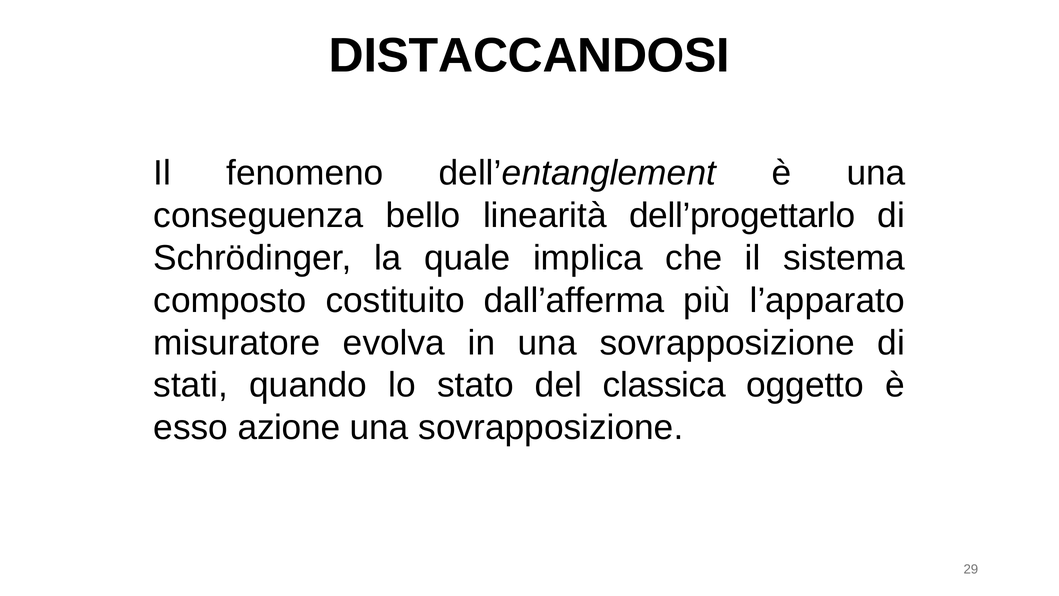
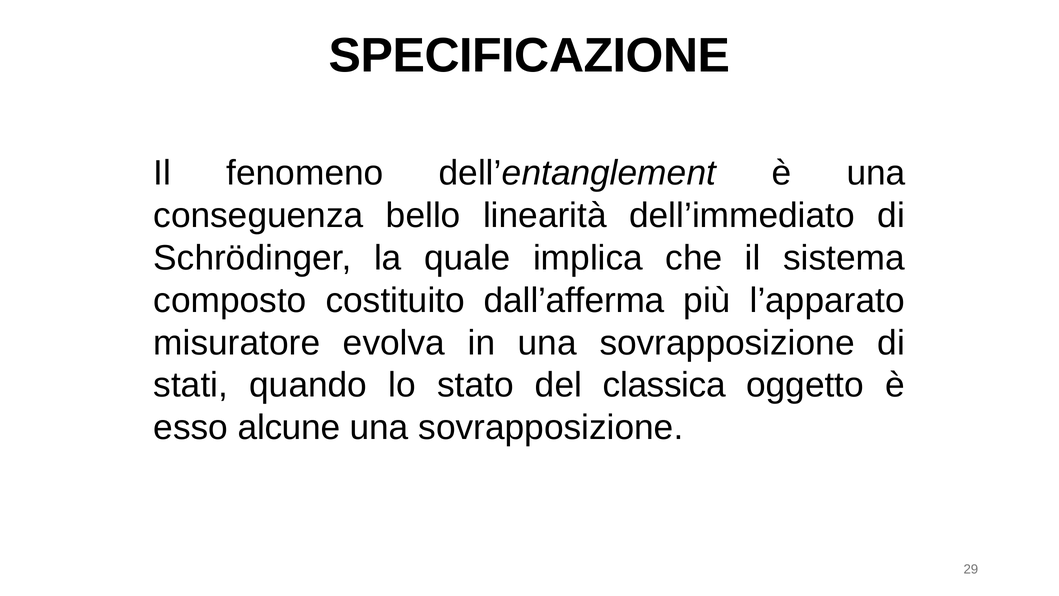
DISTACCANDOSI: DISTACCANDOSI -> SPECIFICAZIONE (529, 56)
dell’progettarlo: dell’progettarlo -> dell’immediato (742, 216)
azione: azione -> alcune (289, 427)
